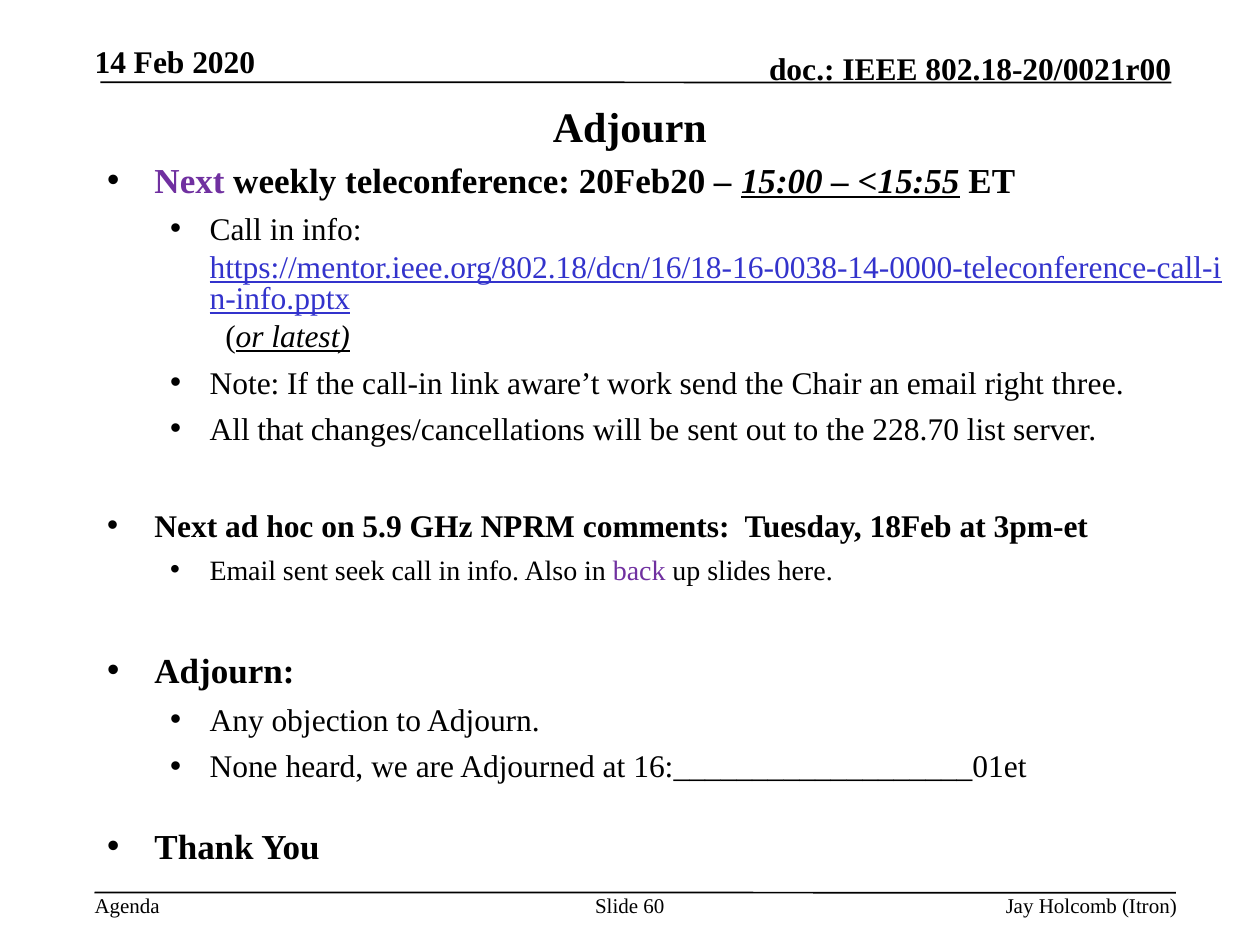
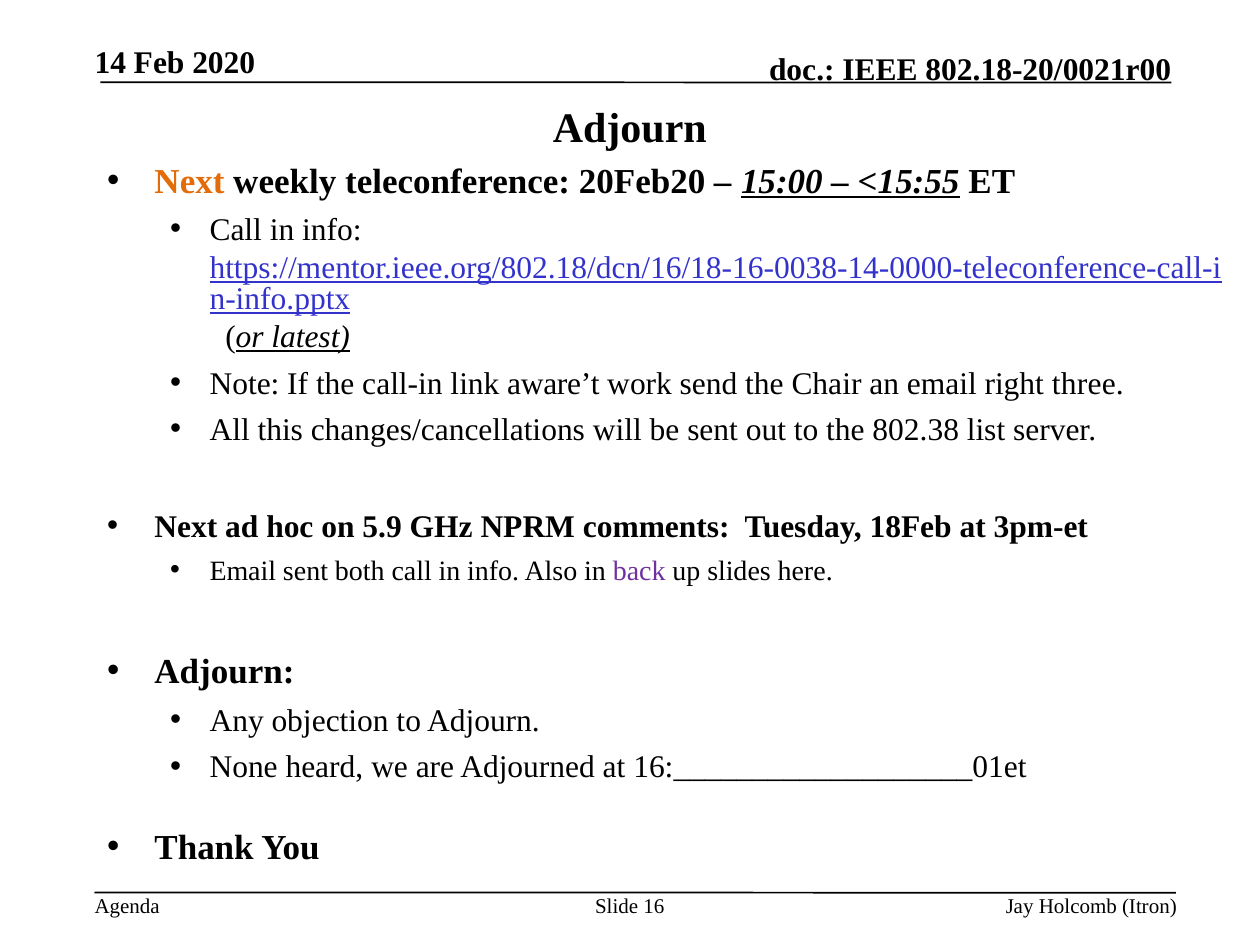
Next colour: purple -> orange (189, 182)
that: that -> this (280, 430)
228.70: 228.70 -> 802.38 (916, 430)
seek: seek -> both (360, 571)
60: 60 -> 16 (654, 906)
